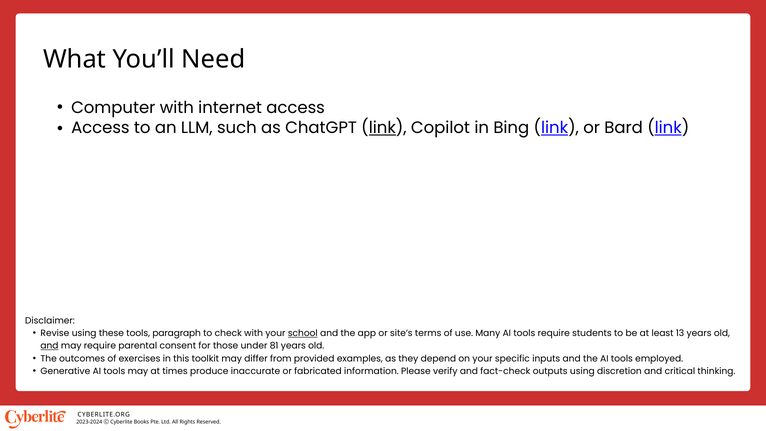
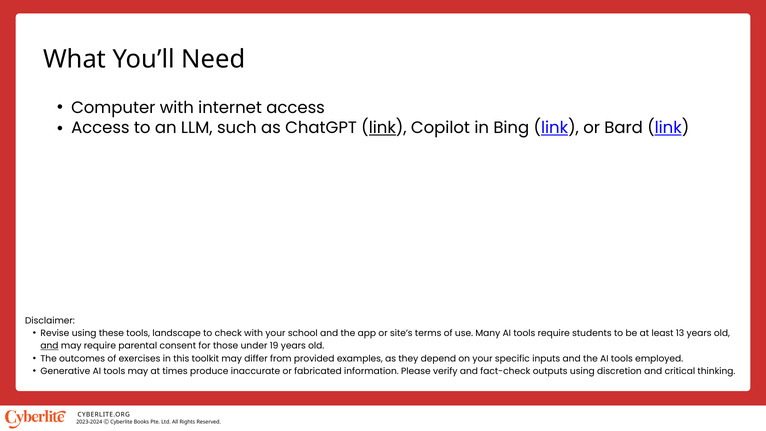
paragraph: paragraph -> landscape (177, 333)
school underline: present -> none (303, 333)
81: 81 -> 19 (274, 346)
